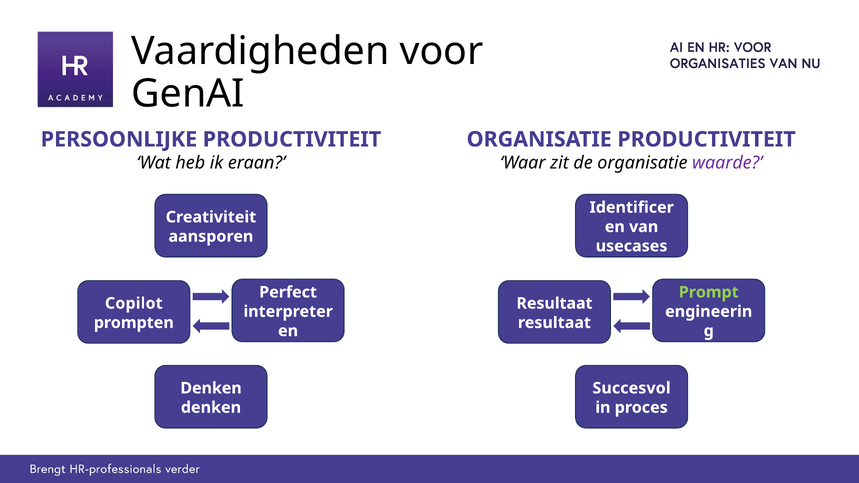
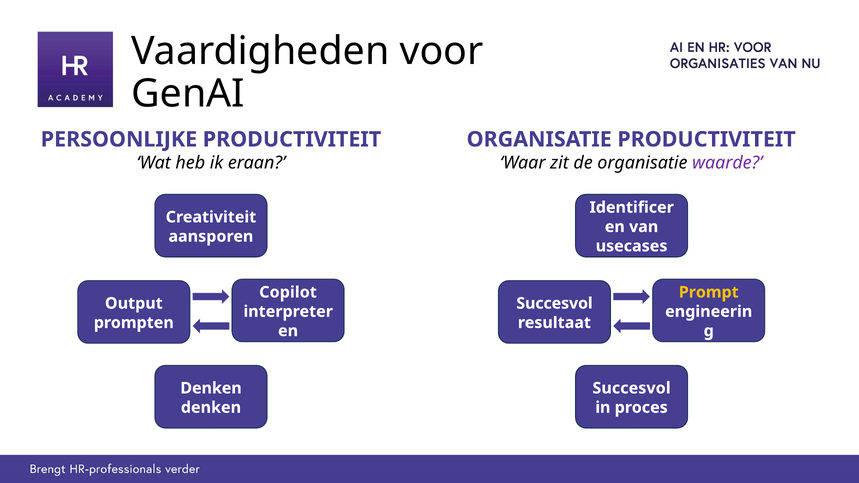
Perfect: Perfect -> Copilot (288, 292)
Prompt colour: light green -> yellow (709, 292)
Copilot: Copilot -> Output (134, 303)
Resultaat: Resultaat -> Succesvol (555, 303)
